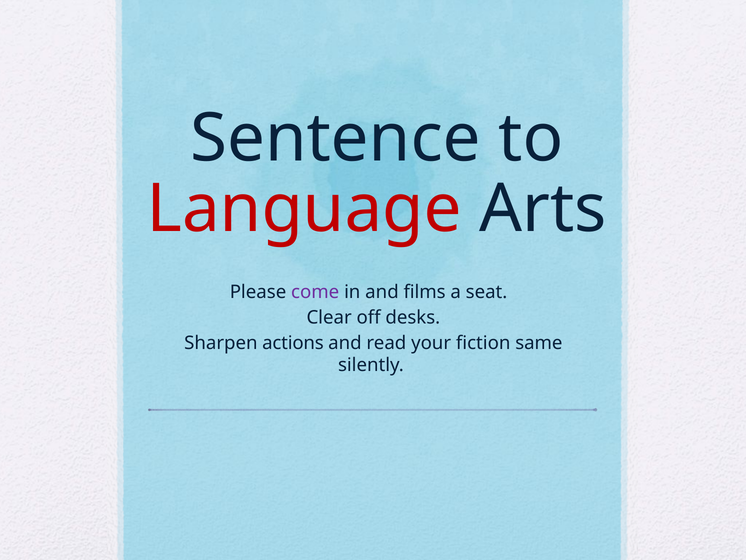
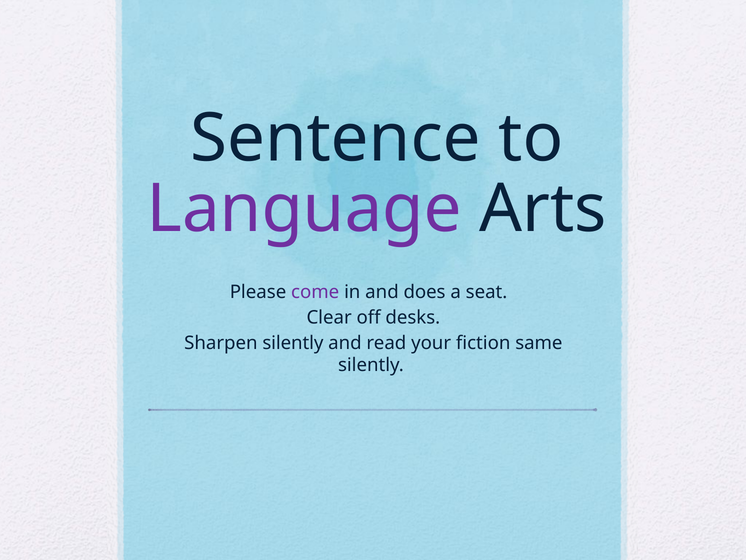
Language colour: red -> purple (304, 209)
films: films -> does (425, 292)
Sharpen actions: actions -> silently (293, 343)
